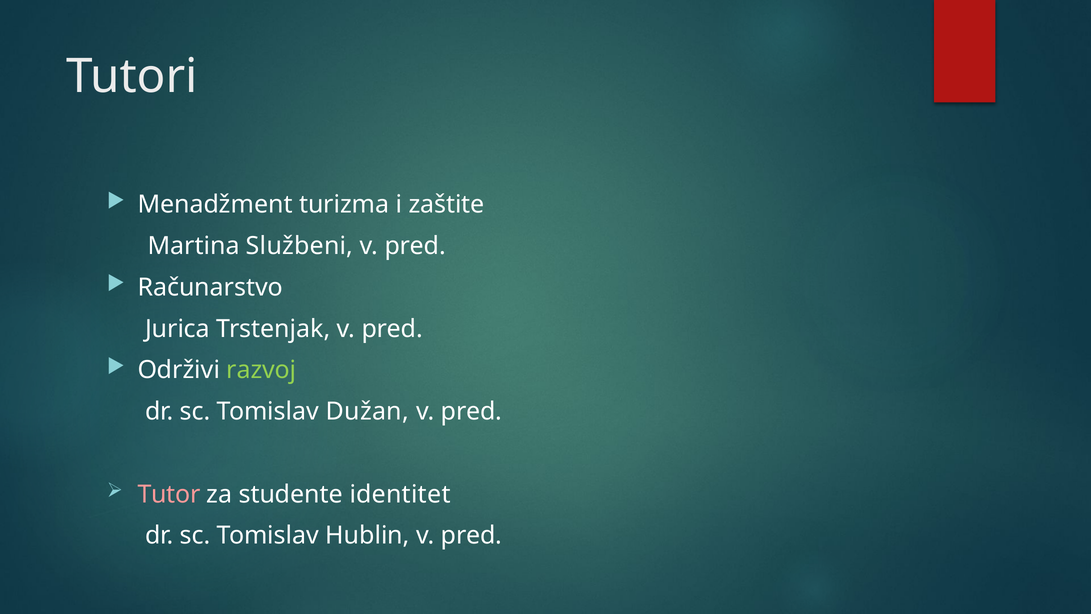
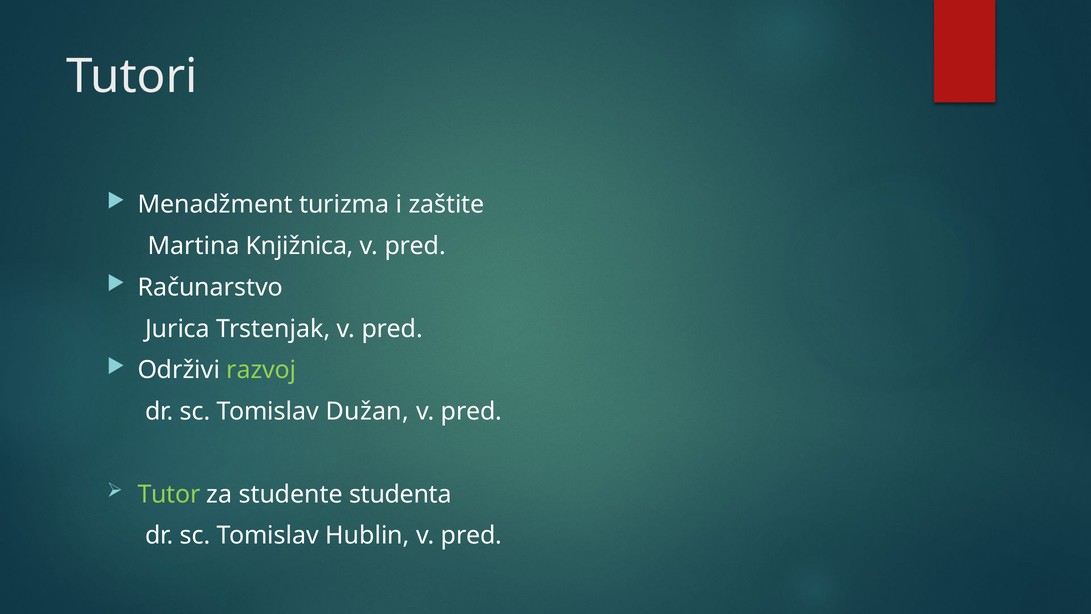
Službeni: Službeni -> Knjižnica (300, 246)
Tutor colour: pink -> light green (169, 494)
identitet: identitet -> studenta (400, 494)
